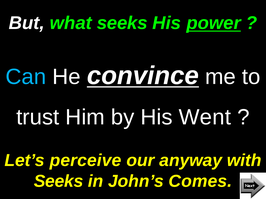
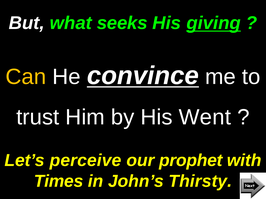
power: power -> giving (214, 23)
Can colour: light blue -> yellow (26, 77)
anyway: anyway -> prophet (191, 161)
Seeks: Seeks -> Times (59, 182)
Comes: Comes -> Thirsty (200, 182)
